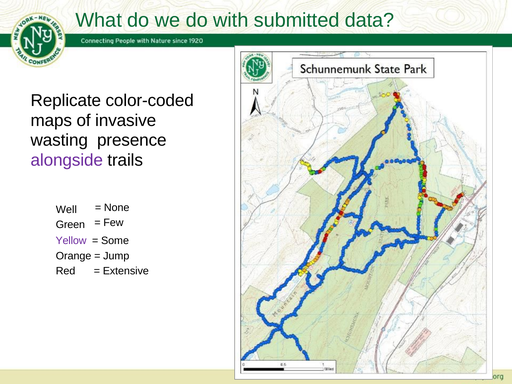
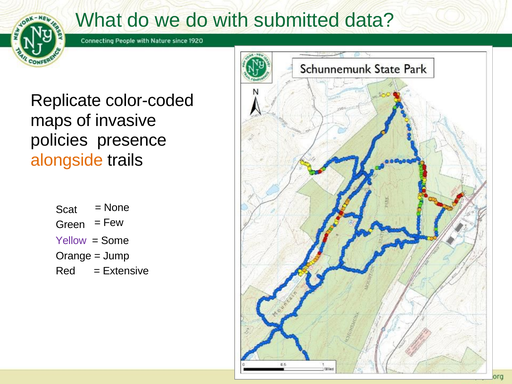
wasting: wasting -> policies (59, 140)
alongside colour: purple -> orange (67, 160)
Well: Well -> Scat (66, 210)
